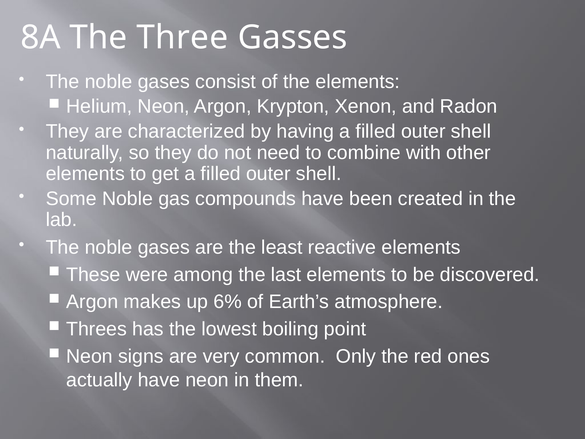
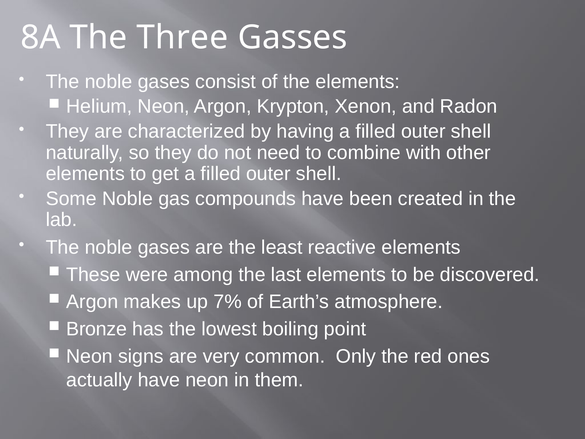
6%: 6% -> 7% (228, 302)
Threes: Threes -> Bronze (97, 329)
